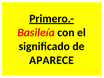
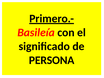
APARECE: APARECE -> PERSONA (52, 60)
